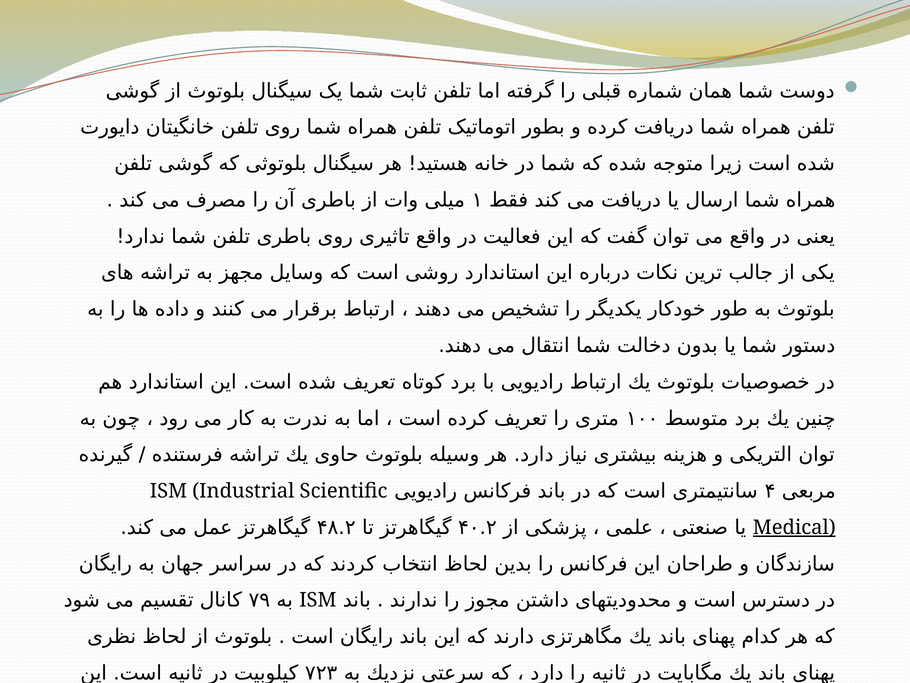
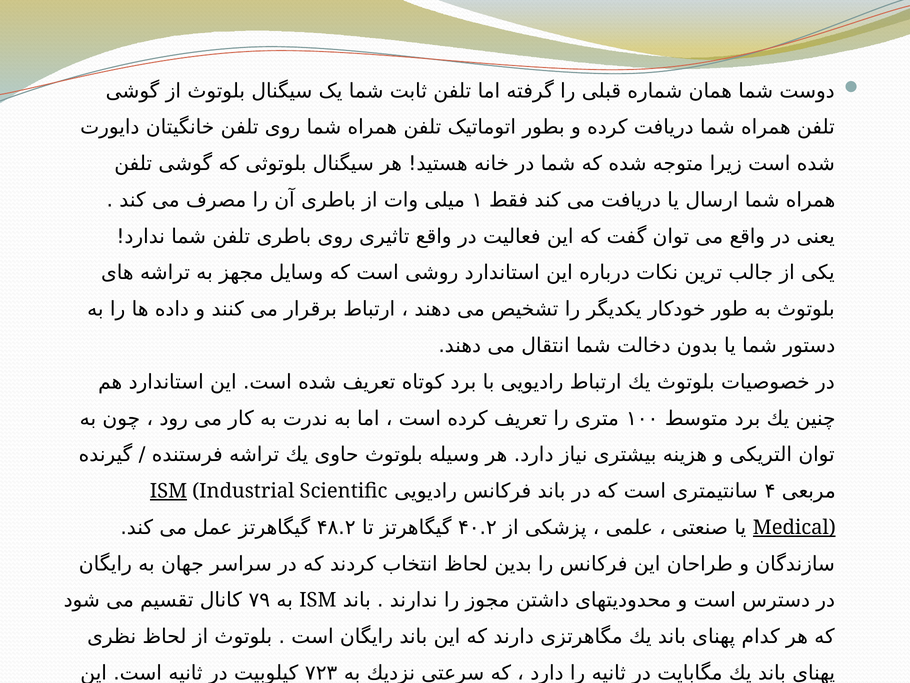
ISM underline: none -> present (168, 491)
